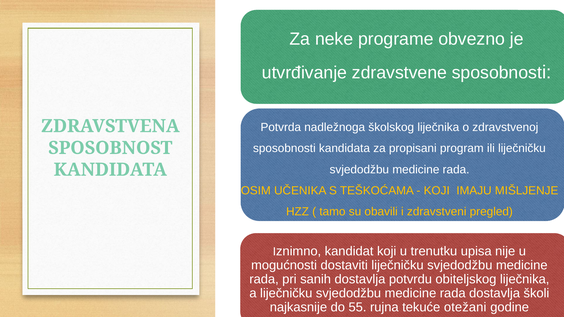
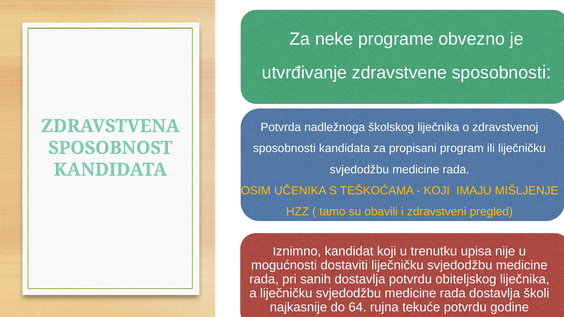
55: 55 -> 64 (358, 307)
tekuće otežani: otežani -> potvrdu (465, 307)
